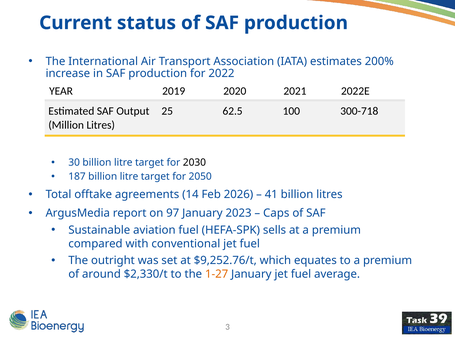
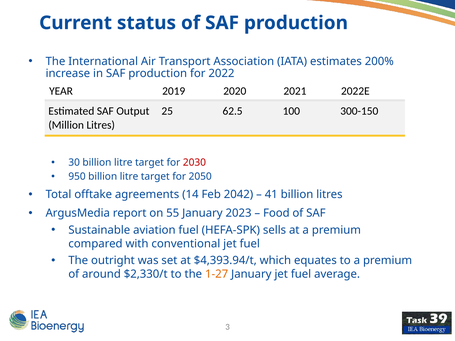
300-718: 300-718 -> 300-150 (359, 111)
2030 colour: black -> red (194, 163)
187: 187 -> 950 (77, 177)
2026: 2026 -> 2042 (238, 195)
97: 97 -> 55 (173, 213)
Caps: Caps -> Food (276, 213)
$9,252.76/t: $9,252.76/t -> $4,393.94/t (225, 261)
